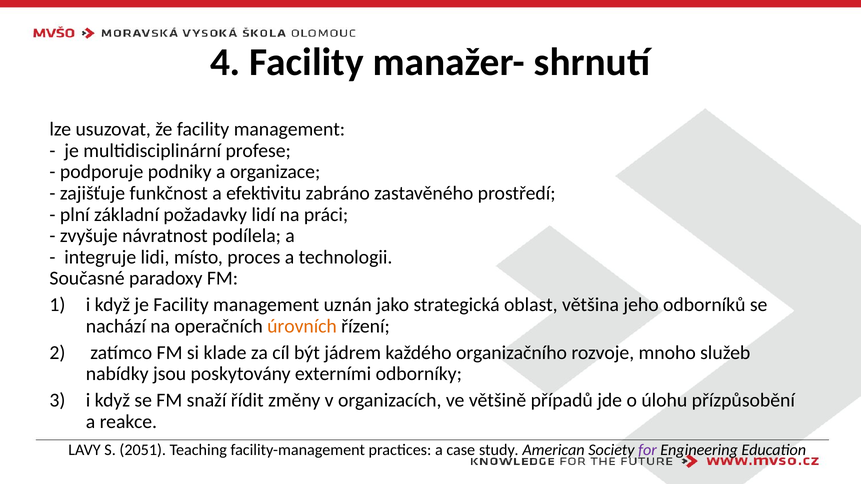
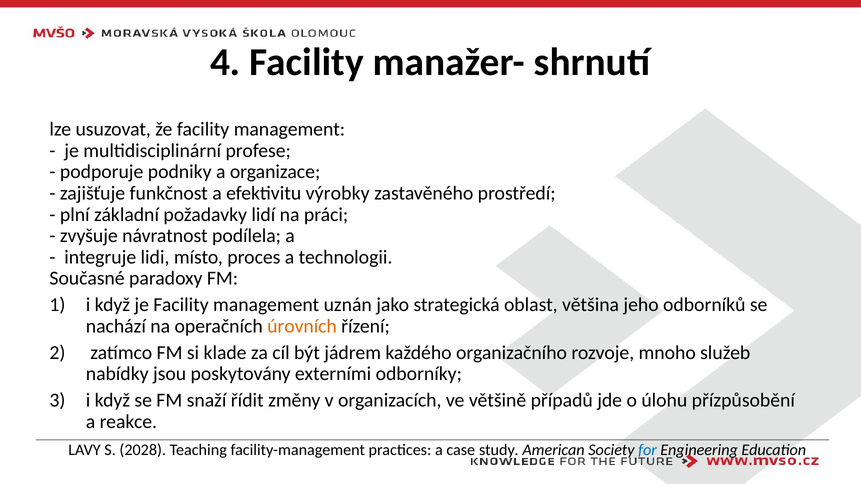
zabráno: zabráno -> výrobky (338, 193)
2051: 2051 -> 2028 (143, 450)
for colour: purple -> blue (647, 450)
